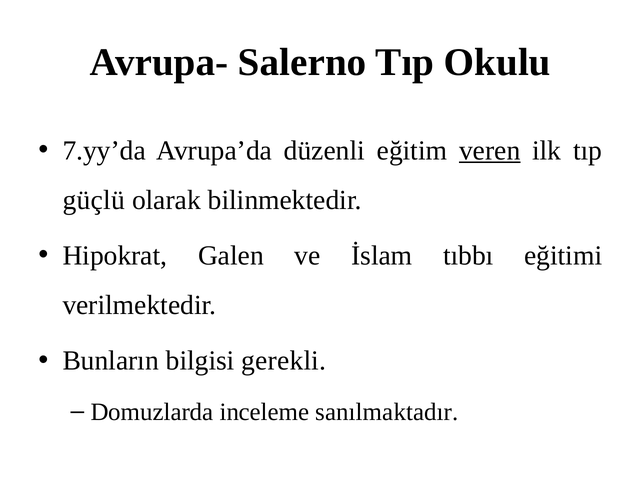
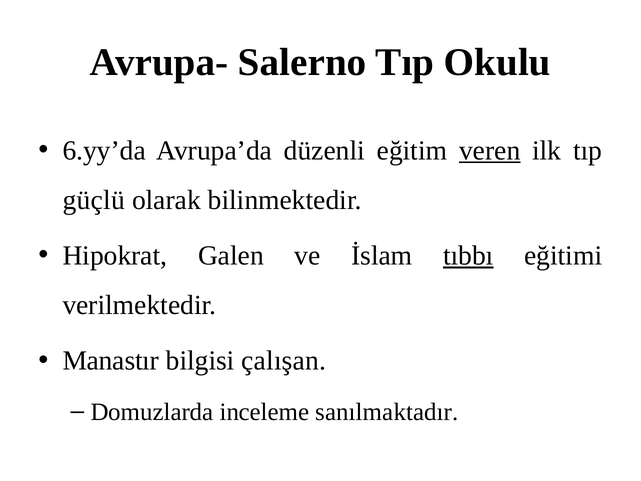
7.yy’da: 7.yy’da -> 6.yy’da (104, 150)
tıbbı underline: none -> present (468, 256)
Bunların: Bunların -> Manastır (111, 361)
gerekli: gerekli -> çalışan (284, 361)
